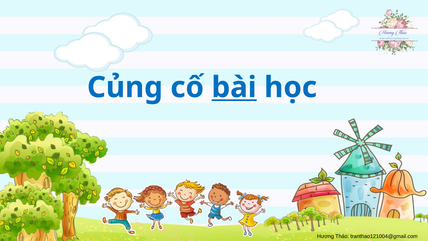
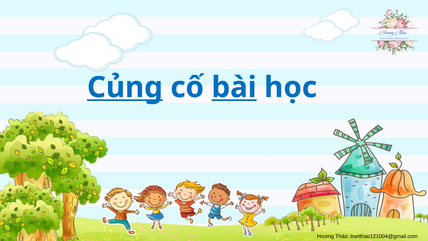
Củng underline: none -> present (125, 87)
